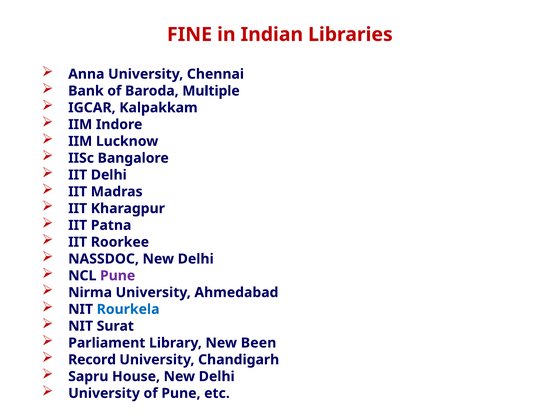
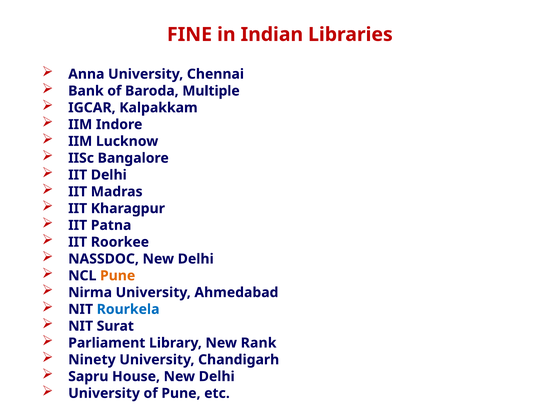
Pune colour: purple -> orange (118, 276)
Been: Been -> Rank (259, 343)
Record: Record -> Ninety (92, 360)
